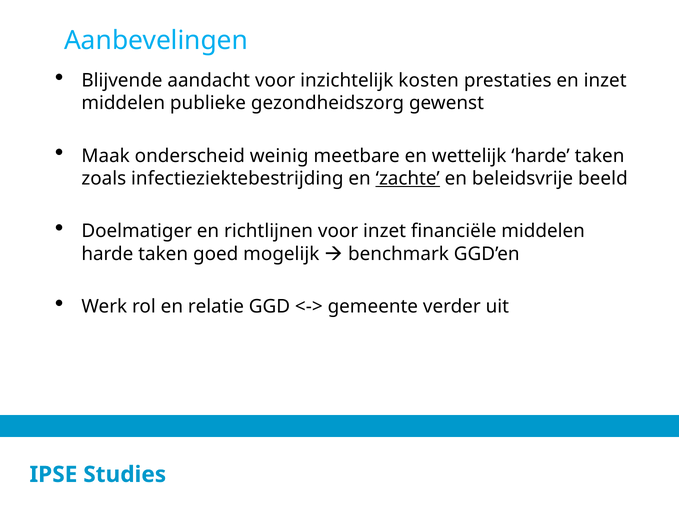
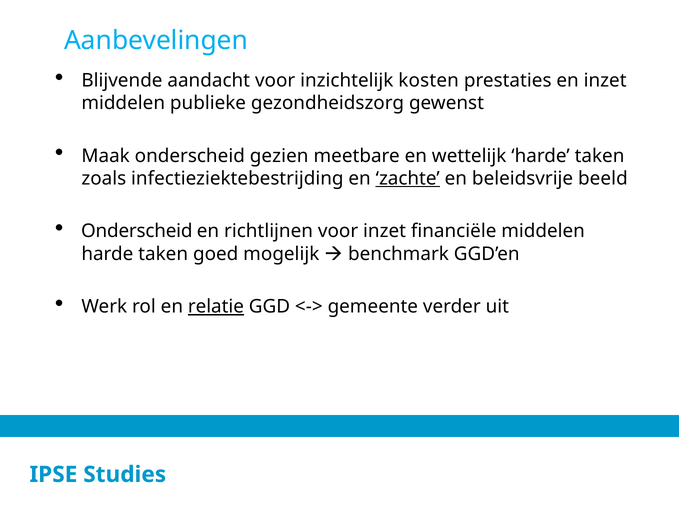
weinig: weinig -> gezien (279, 156)
Doelmatiger: Doelmatiger -> Onderscheid (137, 231)
relatie underline: none -> present (216, 307)
